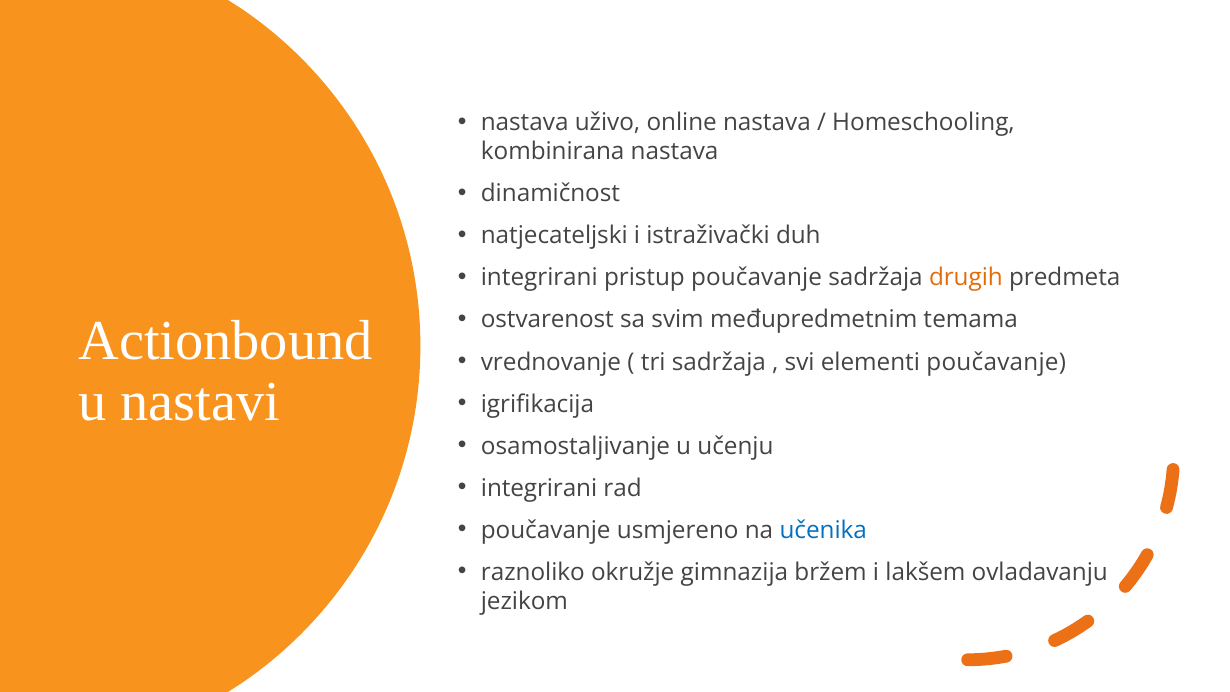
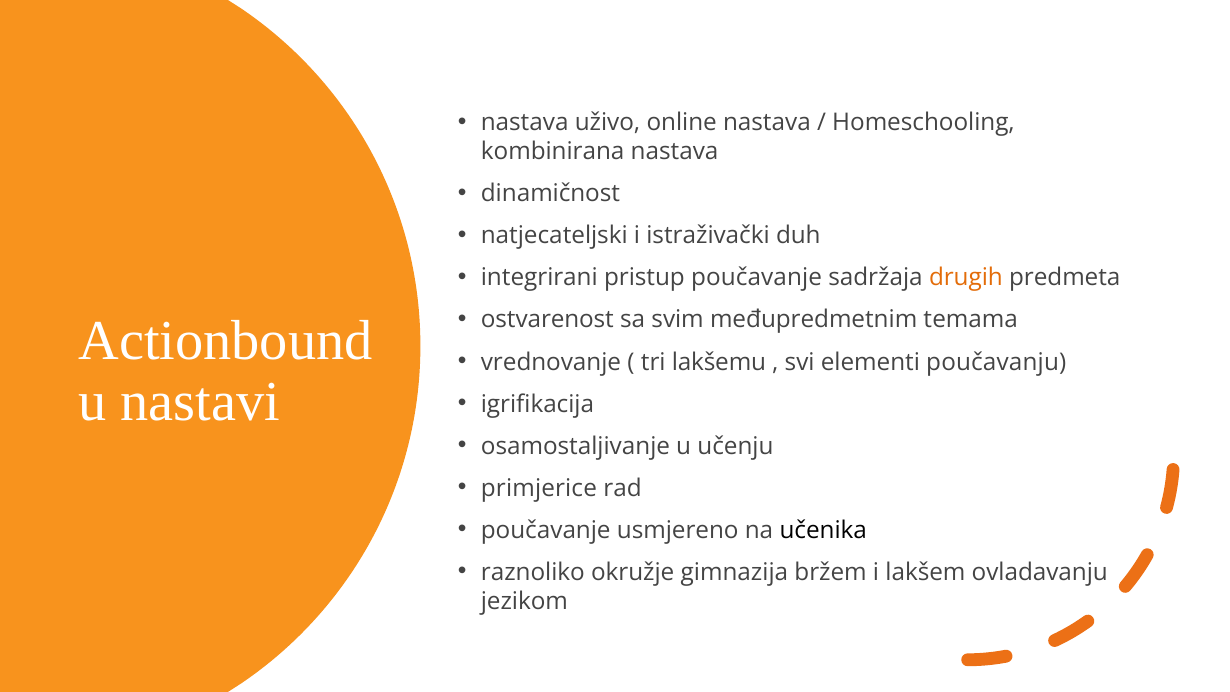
tri sadržaja: sadržaja -> lakšemu (719, 362)
elementi poučavanje: poučavanje -> poučavanju (996, 362)
integrirani: integrirani -> primjerice (539, 488)
učenika colour: blue -> black (823, 530)
